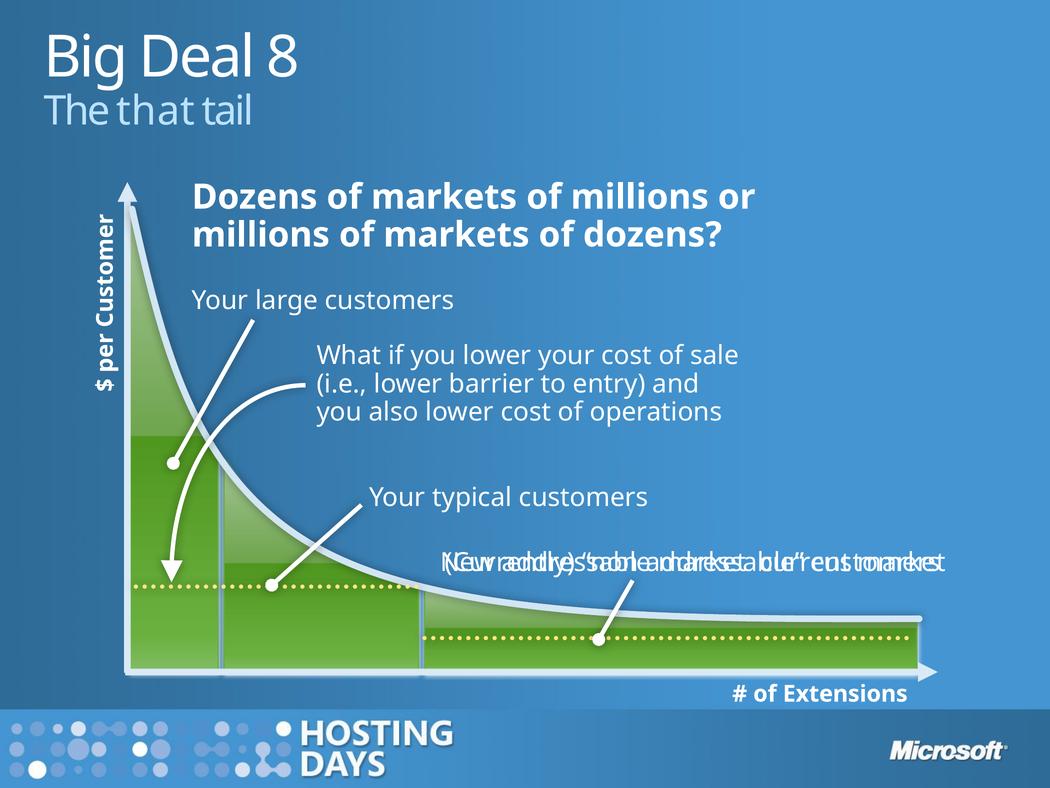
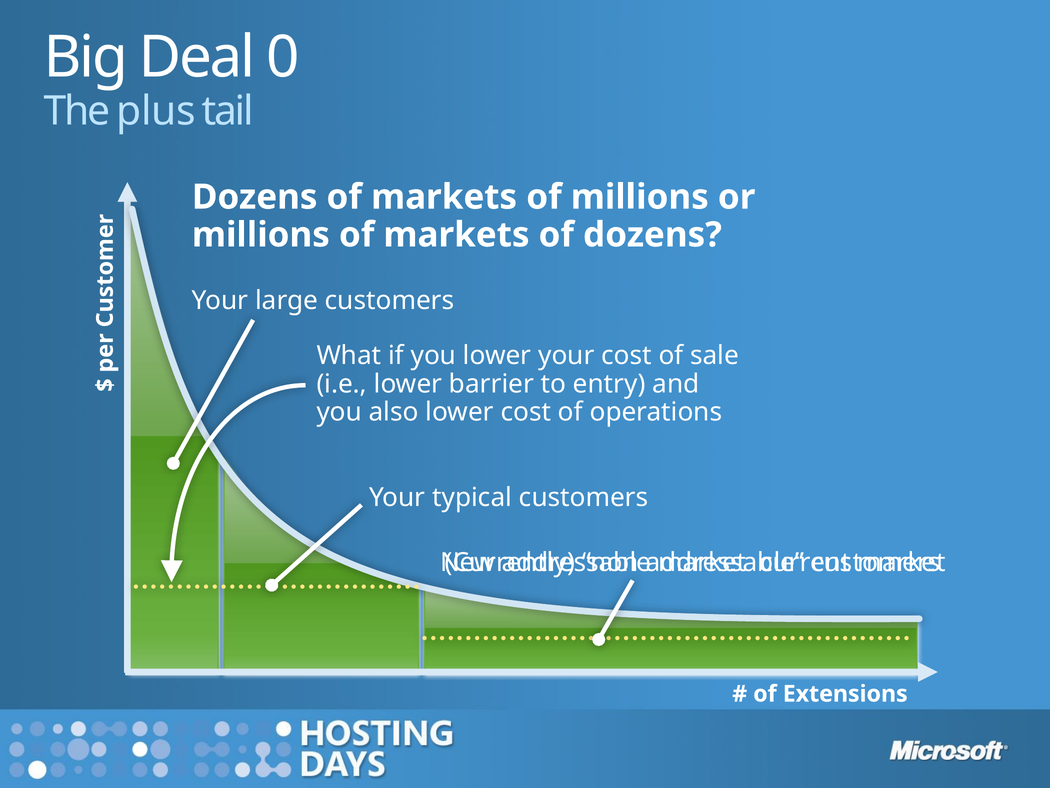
8: 8 -> 0 (283, 58)
that: that -> plus (156, 111)
